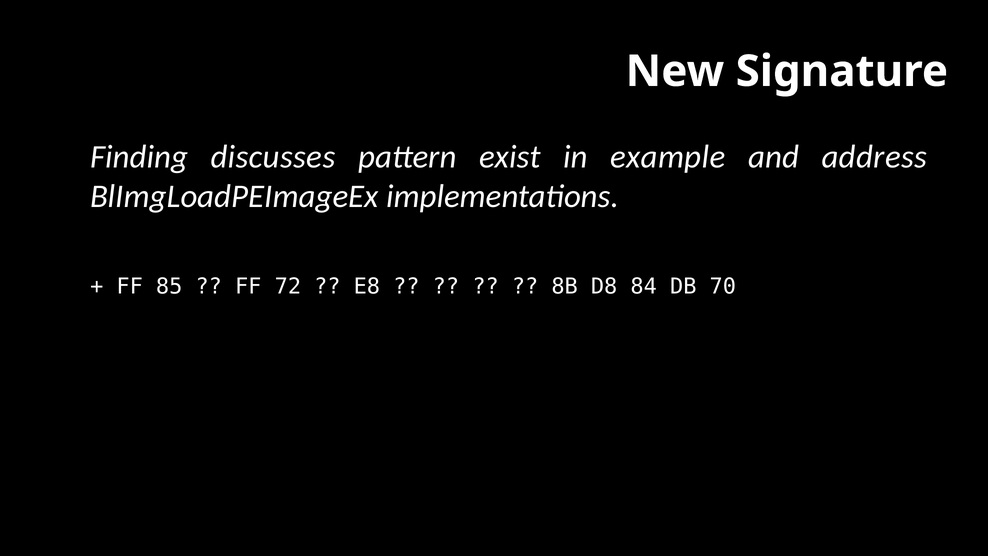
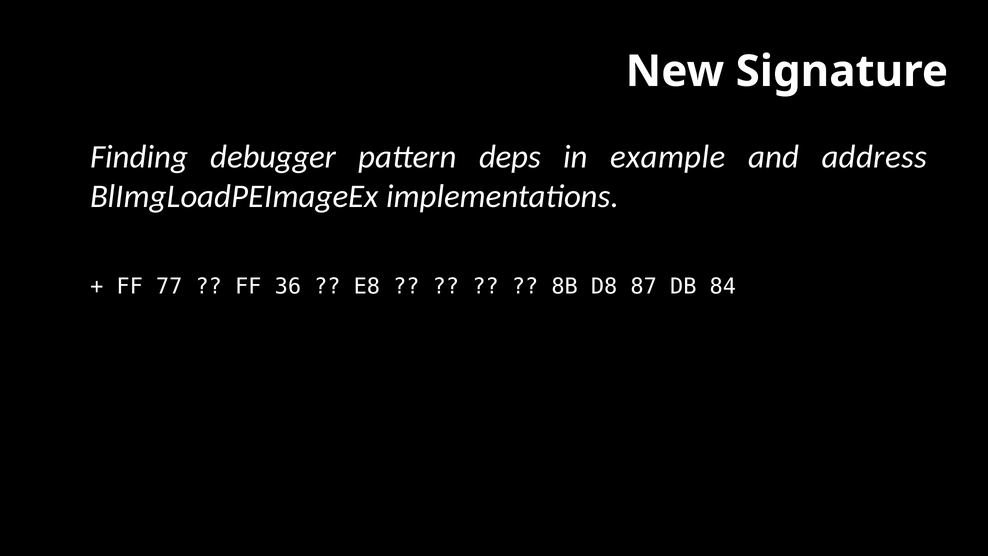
discusses: discusses -> debugger (273, 157)
exist: exist -> deps (510, 157)
85: 85 -> 77 (169, 286)
72: 72 -> 36 (288, 286)
84: 84 -> 87 (644, 286)
70: 70 -> 84 (723, 286)
